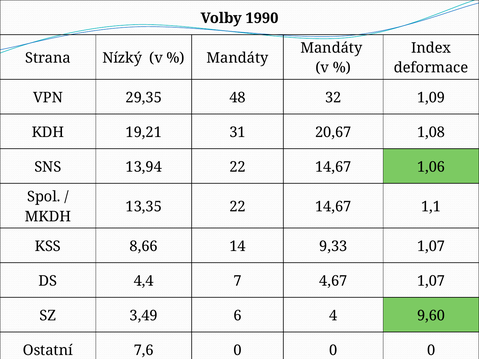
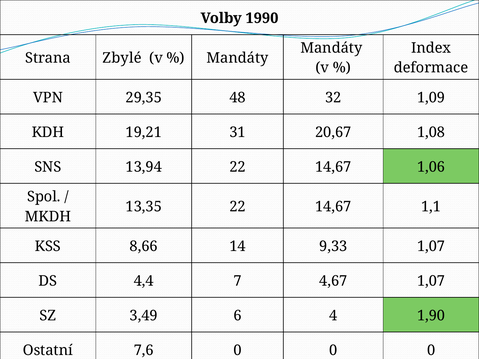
Nízký: Nízký -> Zbylé (122, 58)
9,60: 9,60 -> 1,90 (431, 316)
